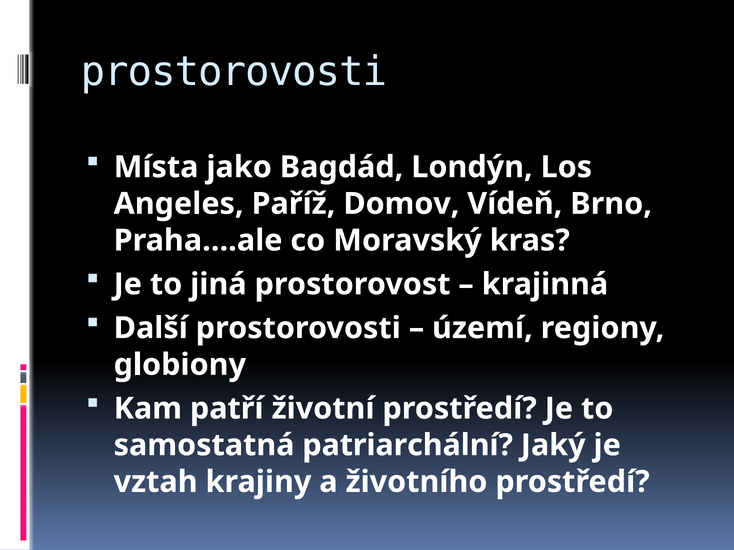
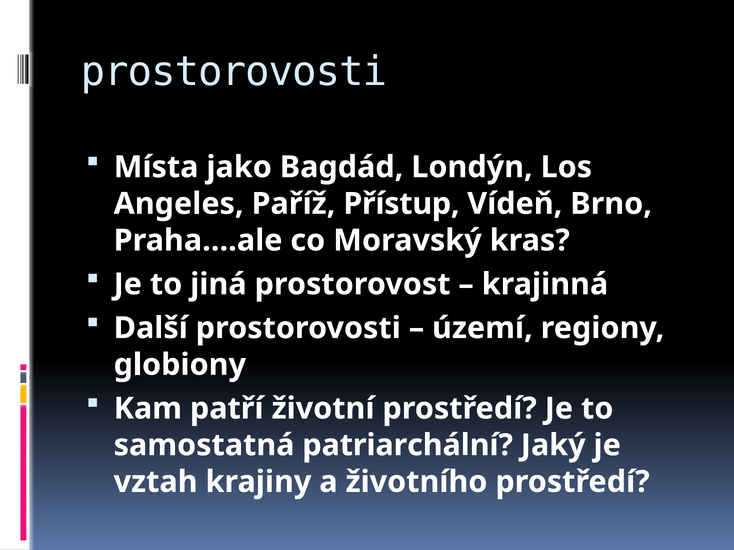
Domov: Domov -> Přístup (401, 204)
